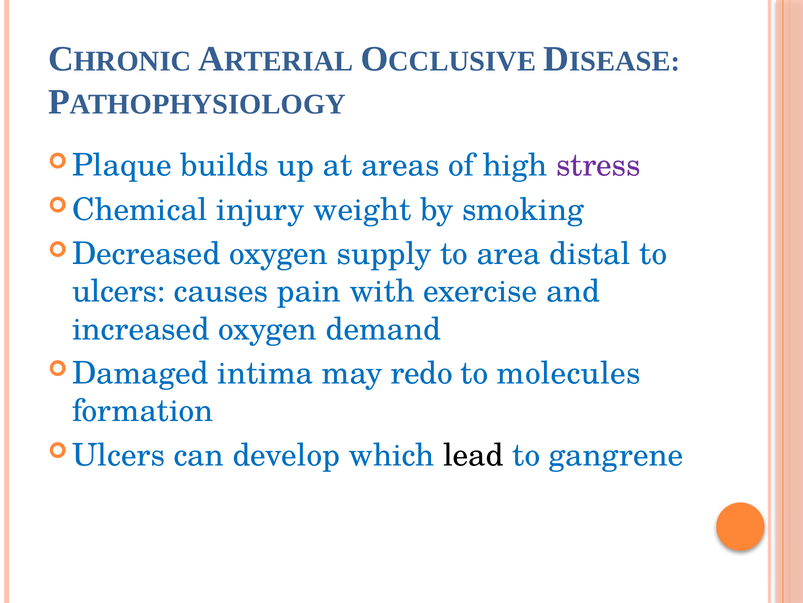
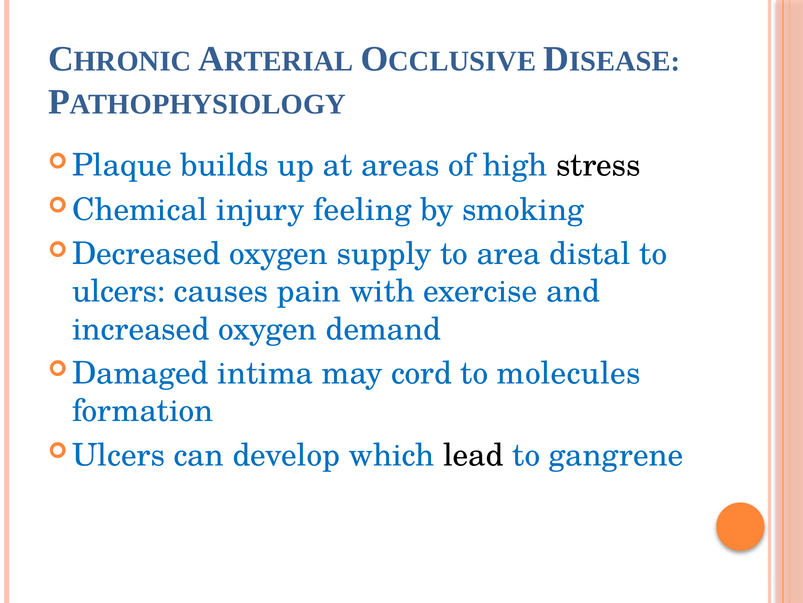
stress colour: purple -> black (598, 165)
weight: weight -> feeling (362, 210)
redo: redo -> cord (422, 373)
